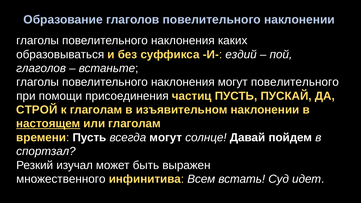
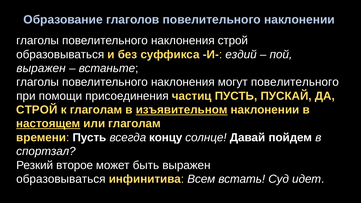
наклонения каких: каких -> строй (233, 41)
глаголов: глаголов -> выражен (41, 68)
изъявительном underline: none -> present (182, 110)
всегда могут: могут -> концу (166, 138)
изучал: изучал -> второе (75, 165)
множественного: множественного -> образовываться (61, 179)
